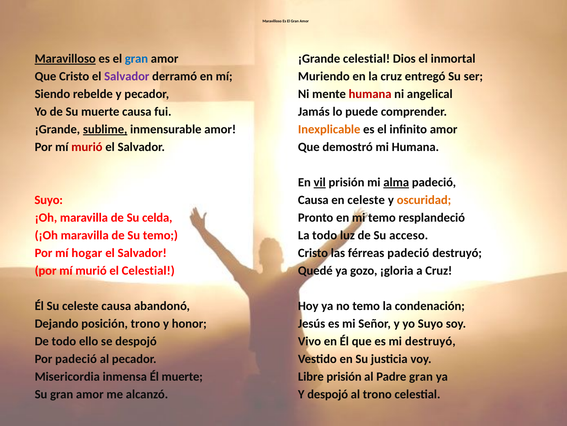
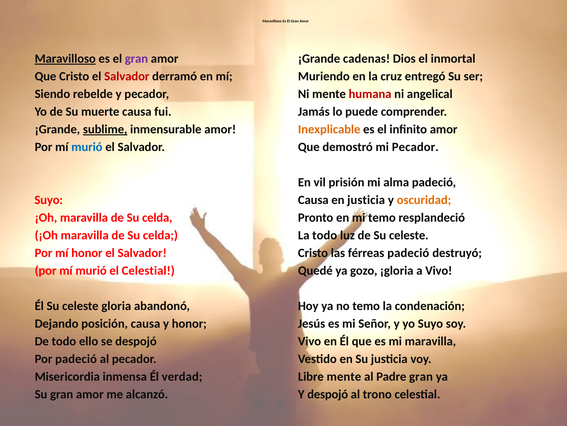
gran colour: blue -> purple (136, 59)
¡Grande celestial: celestial -> cadenas (367, 59)
Salvador colour: purple -> red (127, 76)
murió colour: red -> blue (87, 147)
mi Humana: Humana -> Pecador (415, 147)
vil underline: present -> none (320, 182)
alma underline: present -> none (396, 182)
en celeste: celeste -> justicia (366, 200)
temo: temo -> celda (160, 235)
de Su acceso: acceso -> celeste (409, 235)
mí hogar: hogar -> honor (87, 253)
a Cruz: Cruz -> Vivo (439, 270)
celeste causa: causa -> gloria (116, 306)
posición trono: trono -> causa (145, 323)
mi destruyó: destruyó -> maravilla (430, 341)
Él muerte: muerte -> verdad (182, 376)
Libre prisión: prisión -> mente (344, 376)
